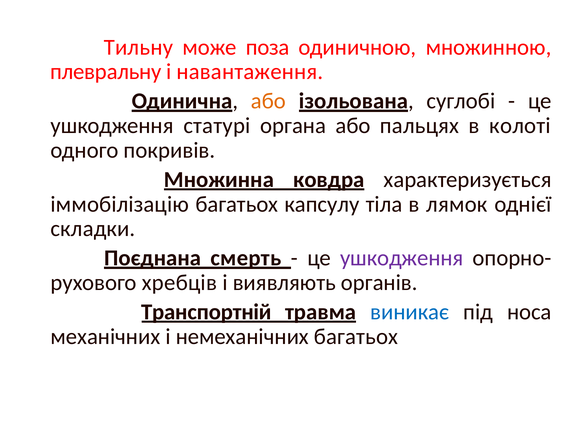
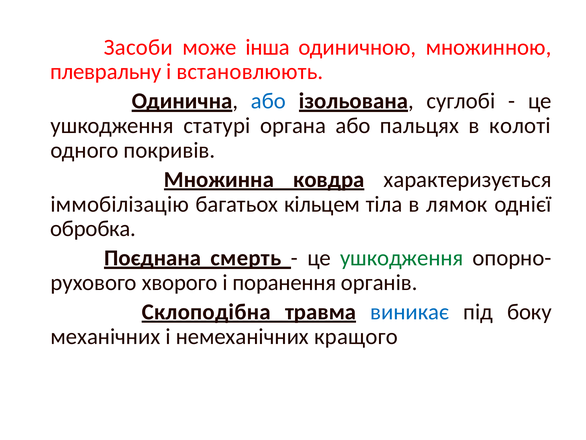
Тильну: Тильну -> Засоби (138, 47)
поза: поза -> інша (268, 47)
навантаження: навантаження -> встановлюють (250, 72)
або colour: orange -> blue (268, 101)
капсулу: капсулу -> кільцем (322, 204)
складки: складки -> обробка (93, 229)
ушкодження colour: purple -> green (402, 258)
хребців: хребців -> хворого (180, 282)
виявляють: виявляють -> поранення (284, 282)
Транспортній: Транспортній -> Склоподібна (206, 312)
носа: носа -> боку (529, 312)
немеханічних багатьох: багатьох -> кращого (356, 336)
